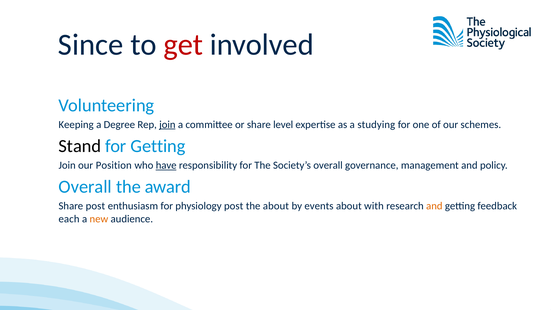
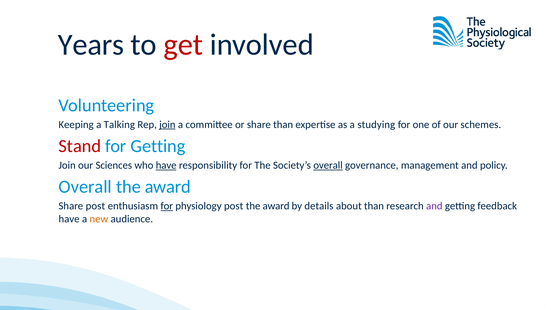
Since: Since -> Years (91, 45)
Degree: Degree -> Talking (119, 124)
share level: level -> than (283, 124)
Stand colour: black -> red (80, 146)
Position: Position -> Sciences (114, 165)
overall underline: none -> present (328, 165)
for underline: none -> present (167, 206)
about: about -> award (276, 206)
events: events -> details (319, 206)
about with: with -> than (374, 206)
and colour: orange -> purple (434, 206)
each: each -> have (69, 219)
